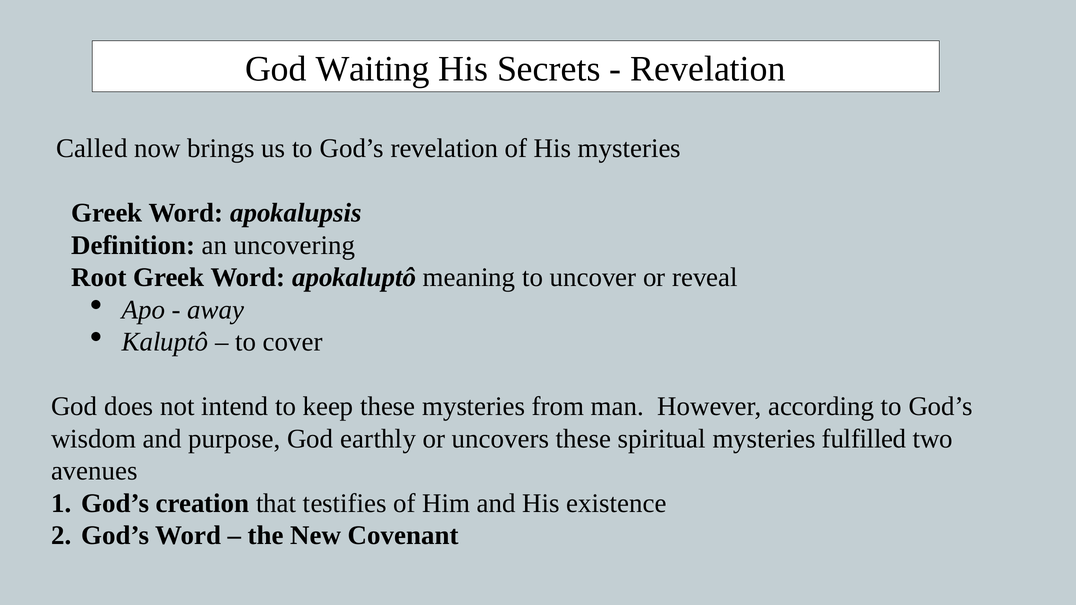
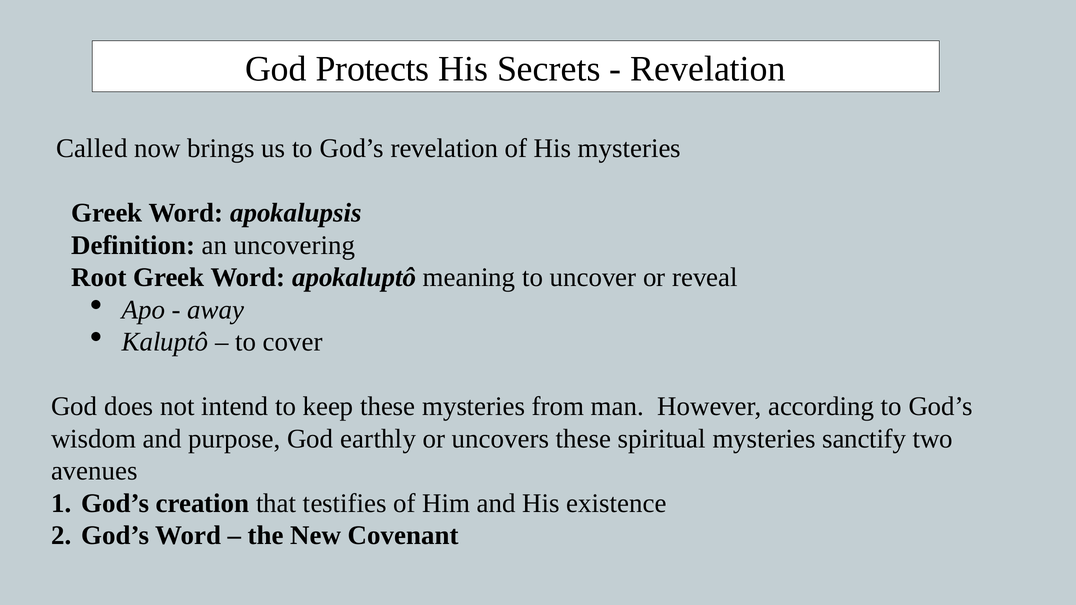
Waiting: Waiting -> Protects (373, 69)
fulfilled: fulfilled -> sanctify (864, 439)
